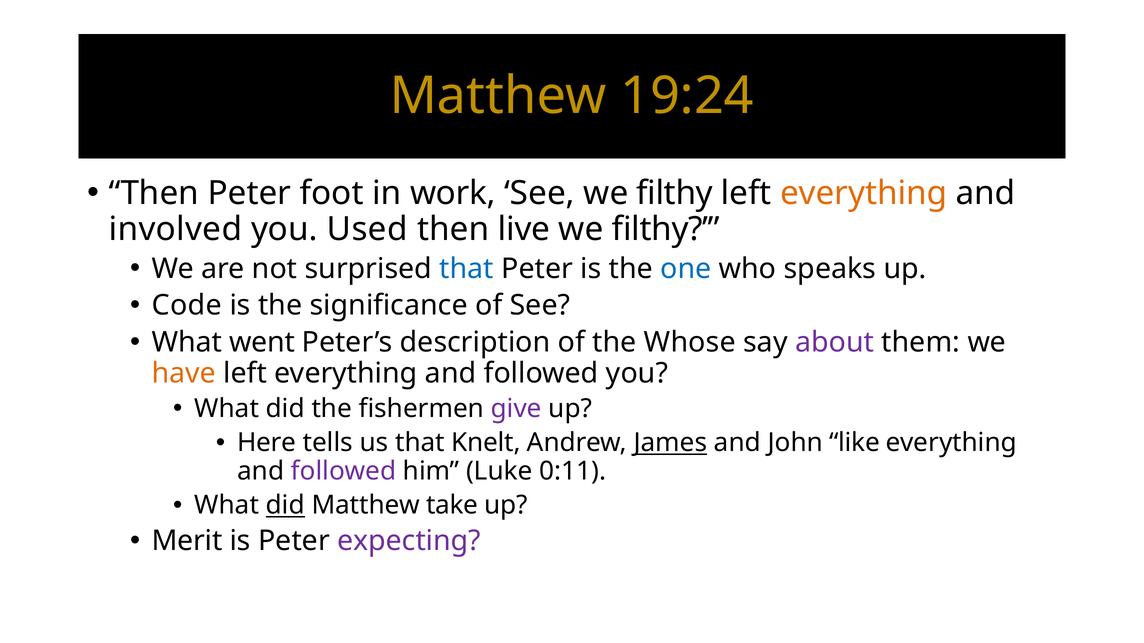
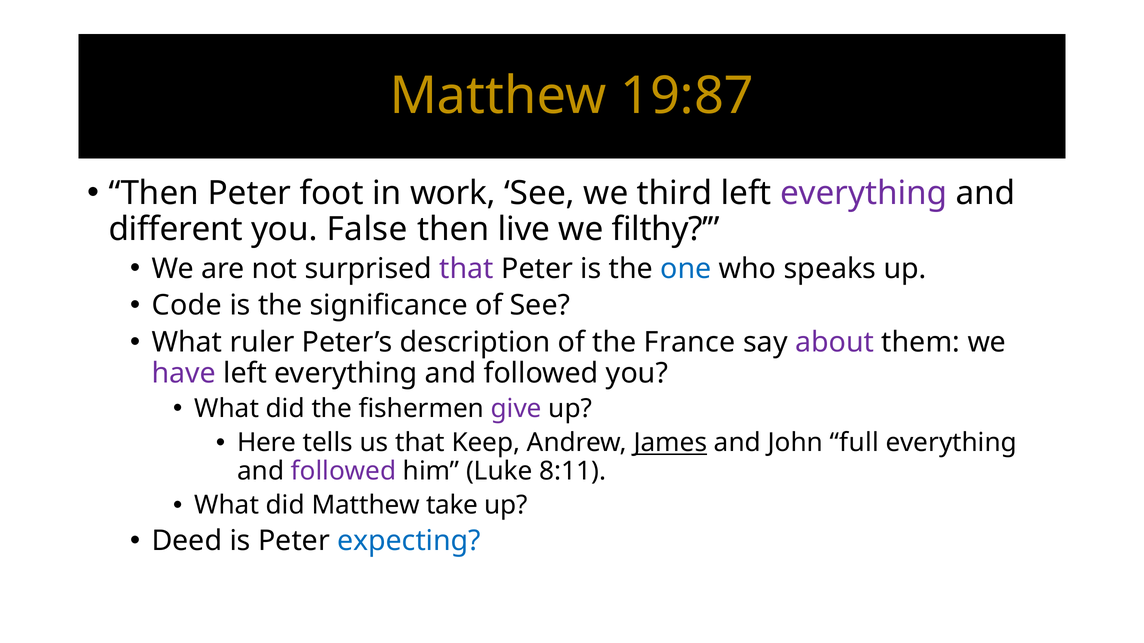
19:24: 19:24 -> 19:87 (687, 96)
See we filthy: filthy -> third (675, 193)
everything colour: orange -> purple (864, 193)
involved: involved -> different (176, 229)
Used: Used -> False (367, 229)
that colour: blue -> purple (467, 269)
went: went -> ruler (262, 343)
Whose: Whose -> France (690, 343)
have colour: orange -> purple (184, 373)
Knelt: Knelt -> Keep (486, 443)
like: like -> full (854, 443)
0:11: 0:11 -> 8:11 (573, 471)
did underline: present -> none (285, 506)
Merit: Merit -> Deed (187, 541)
expecting colour: purple -> blue (409, 541)
